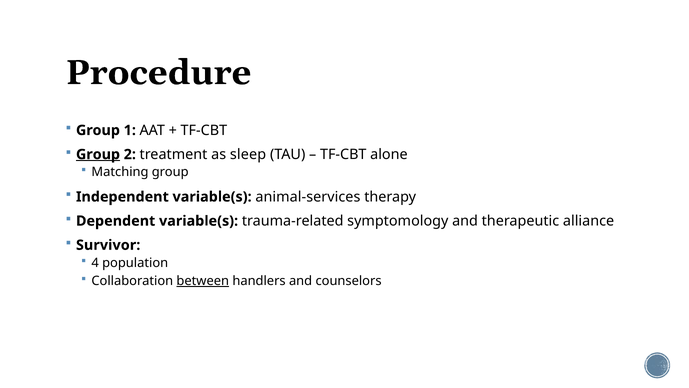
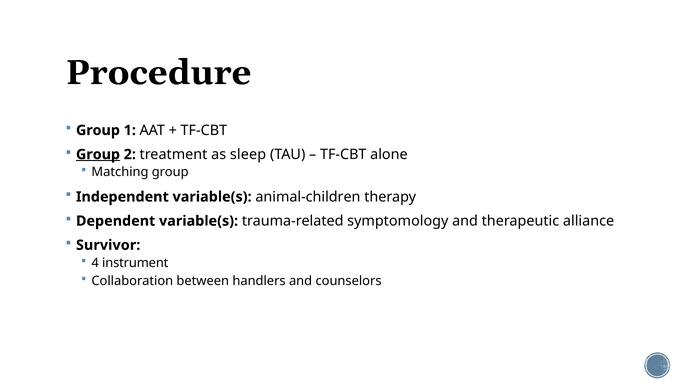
animal-services: animal-services -> animal-children (308, 197)
population: population -> instrument (135, 262)
between underline: present -> none (203, 281)
